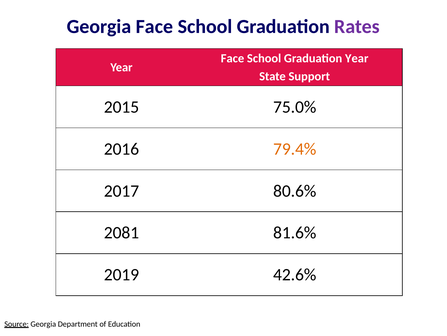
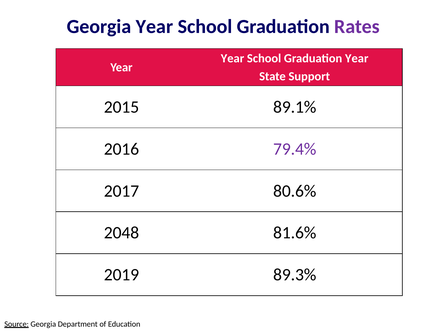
Georgia Face: Face -> Year (154, 27)
Face: Face -> Year (232, 58)
75.0%: 75.0% -> 89.1% (295, 107)
79.4% colour: orange -> purple (295, 149)
2081: 2081 -> 2048 (121, 232)
42.6%: 42.6% -> 89.3% (295, 274)
